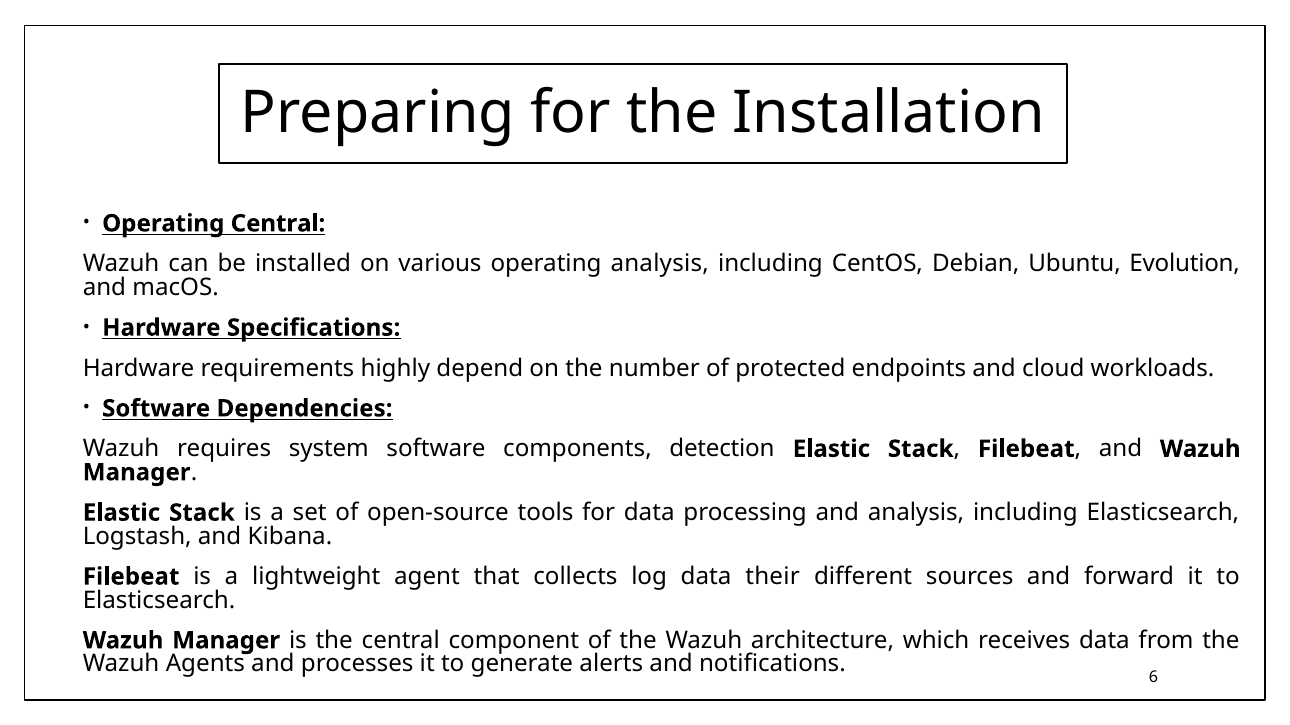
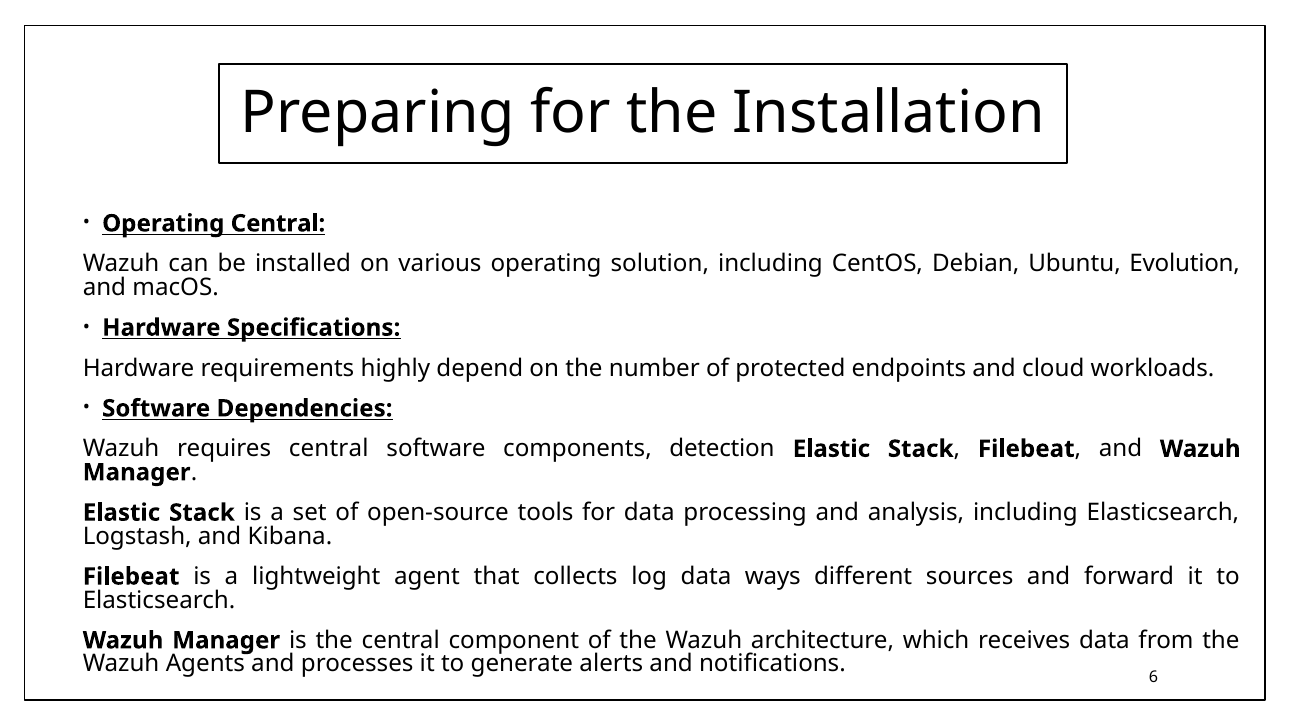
operating analysis: analysis -> solution (660, 264)
requires system: system -> central (329, 449)
their: their -> ways (773, 577)
